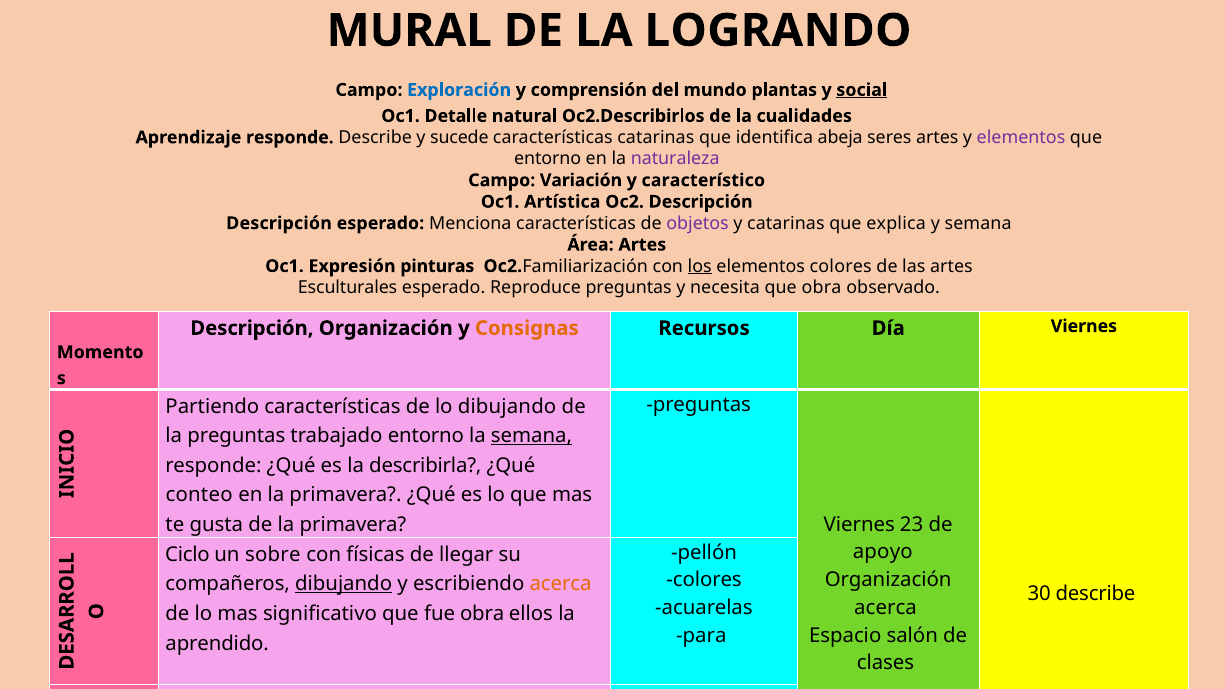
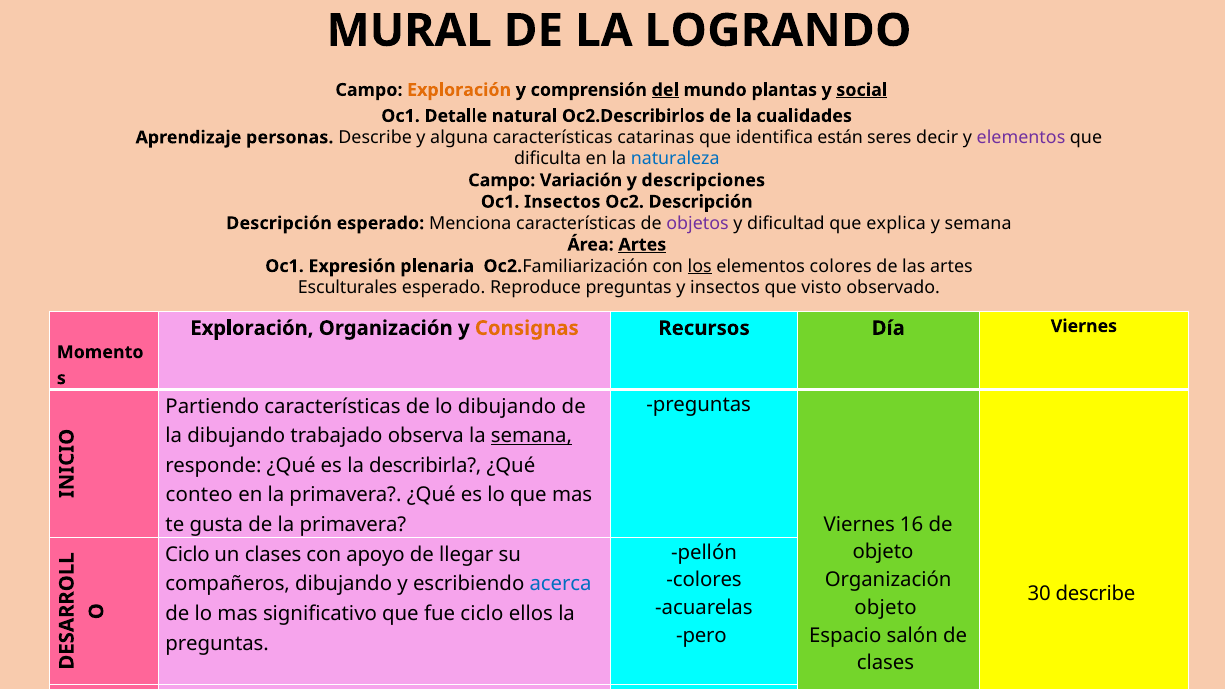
Exploración colour: blue -> orange (459, 90)
del underline: none -> present (665, 90)
Aprendizaje responde: responde -> personas (290, 137)
sucede: sucede -> alguna (459, 137)
abeja: abeja -> están (840, 137)
seres artes: artes -> decir (937, 137)
entorno: entorno -> dificulta (548, 159)
naturaleza colour: purple -> blue (675, 159)
característico: característico -> descripciones (703, 180)
Oc1 Artística: Artística -> Insectos (562, 202)
y catarinas: catarinas -> dificultad (786, 223)
Artes underline: none -> present (642, 245)
Expresión pinturas: pinturas -> plenaria (437, 266)
y necesita: necesita -> insectos (725, 288)
que obra: obra -> visto (821, 288)
Descripción: Descripción -> Exploración (252, 328)
la preguntas: preguntas -> dibujando (236, 436)
trabajado entorno: entorno -> observa (426, 436)
23: 23 -> 16 (912, 525)
apoyo: apoyo -> objeto (883, 552)
un sobre: sobre -> clases (273, 554)
físicas: físicas -> apoyo (376, 554)
dibujando underline: present -> none (344, 584)
acerca colour: orange -> blue (561, 584)
acerca: acerca -> objeto (885, 608)
fue obra: obra -> ciclo (482, 614)
para: para -> pero (701, 636)
aprendido: aprendido -> preguntas (217, 643)
